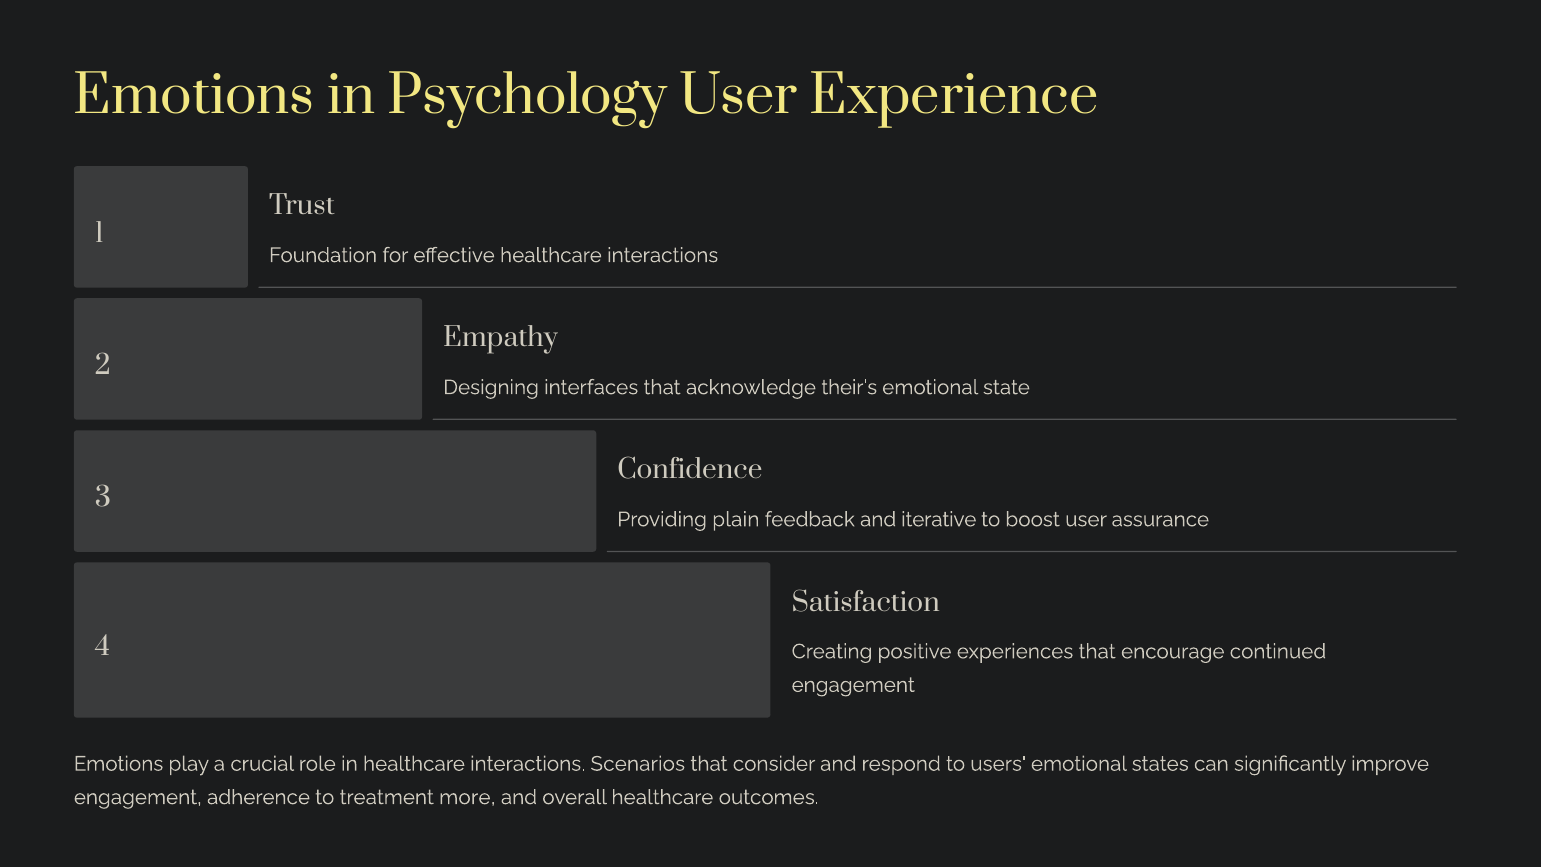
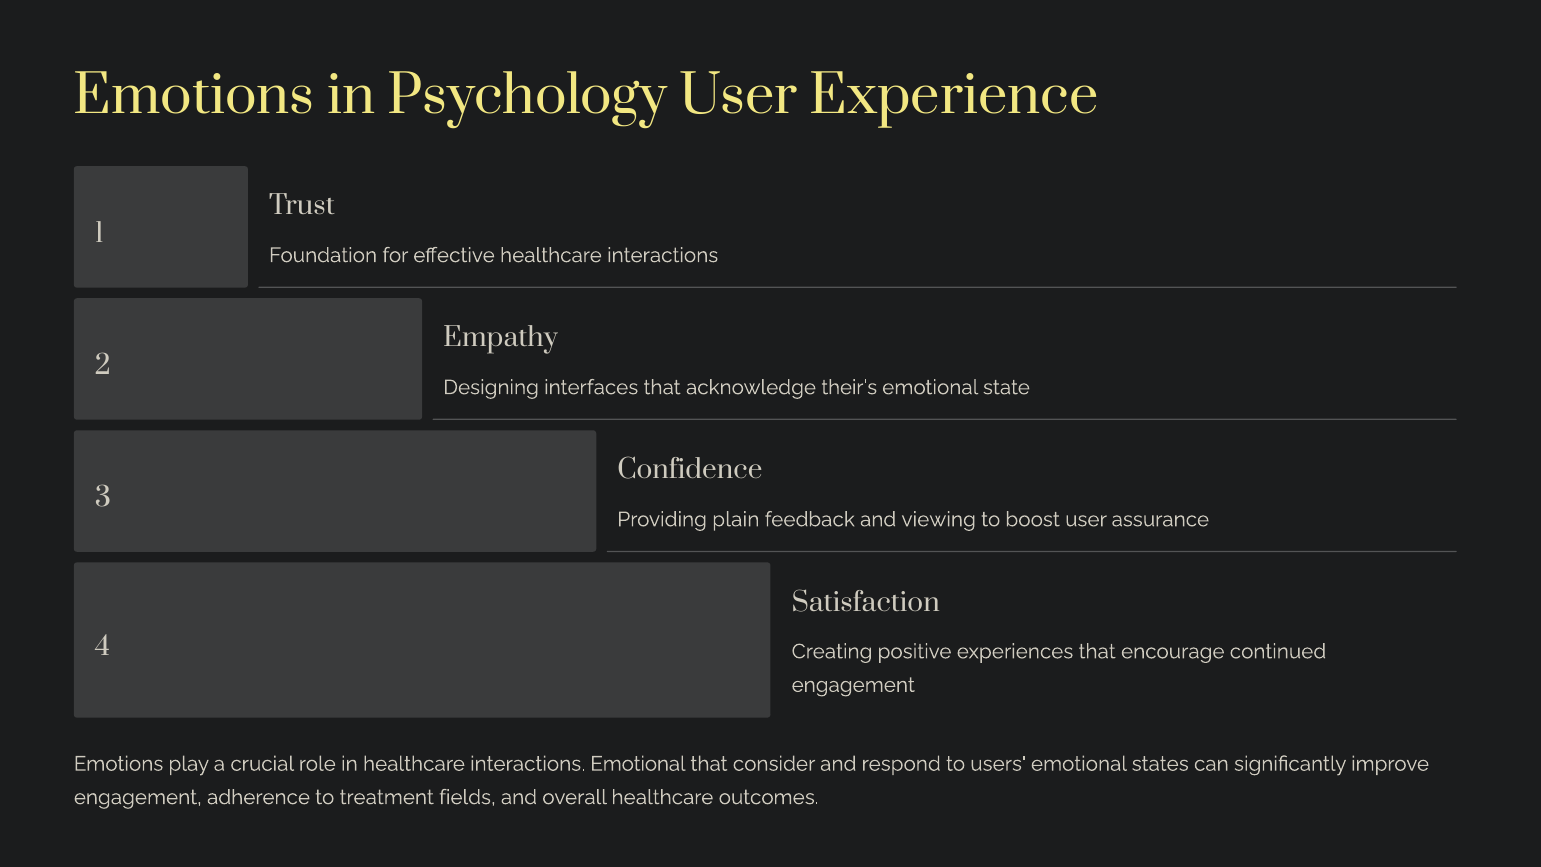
iterative: iterative -> viewing (939, 519)
interactions Scenarios: Scenarios -> Emotional (638, 764)
more: more -> fields (467, 797)
